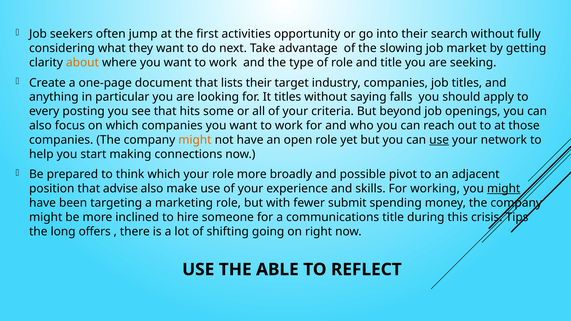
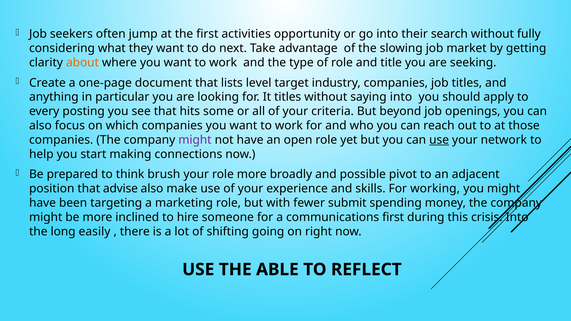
lists their: their -> level (259, 83)
saying falls: falls -> into (401, 97)
might colour: orange -> purple (195, 140)
think which: which -> brush (164, 174)
might underline: present -> none (504, 189)
communications title: title -> first (393, 217)
crisis Tips: Tips -> Into (517, 217)
offers: offers -> easily (95, 232)
